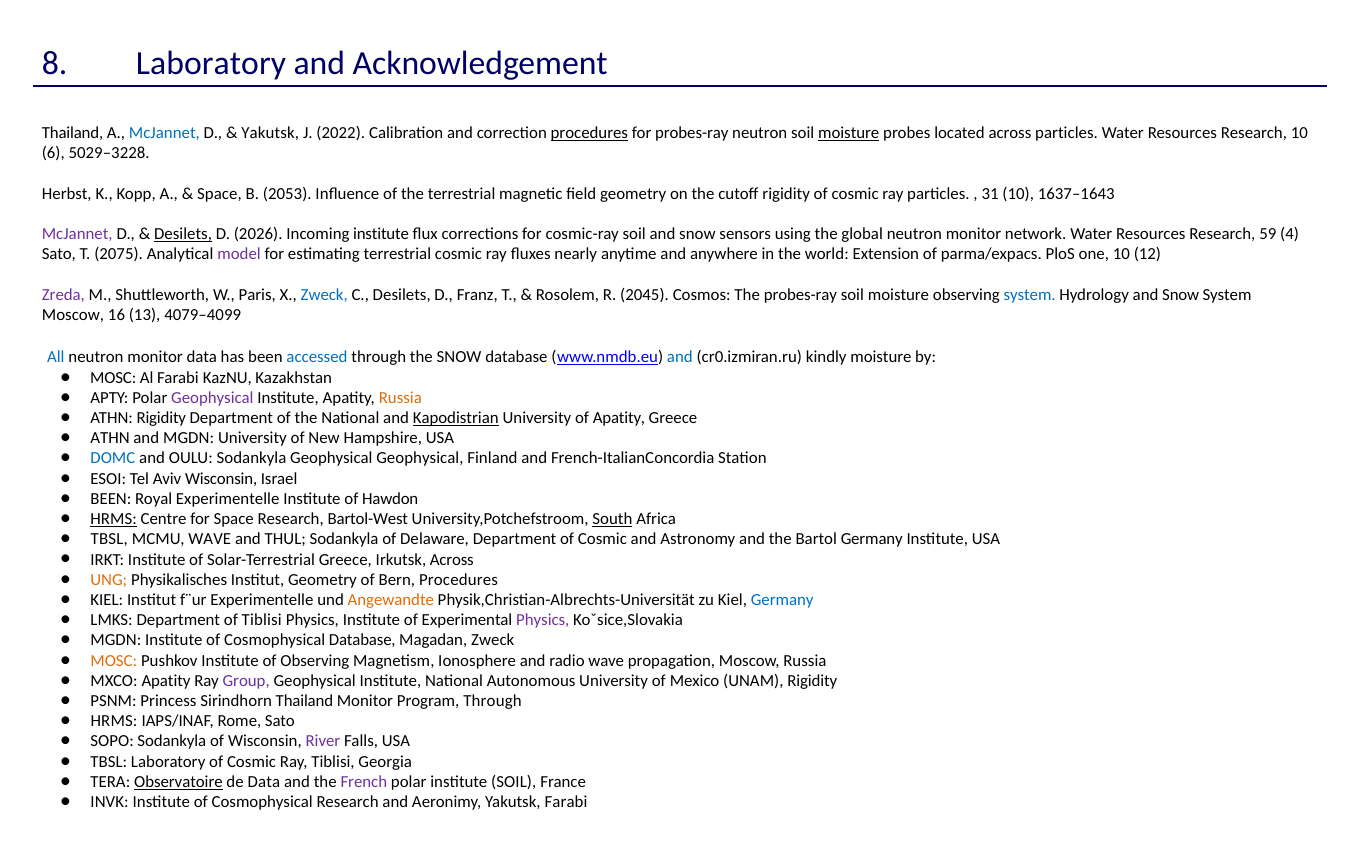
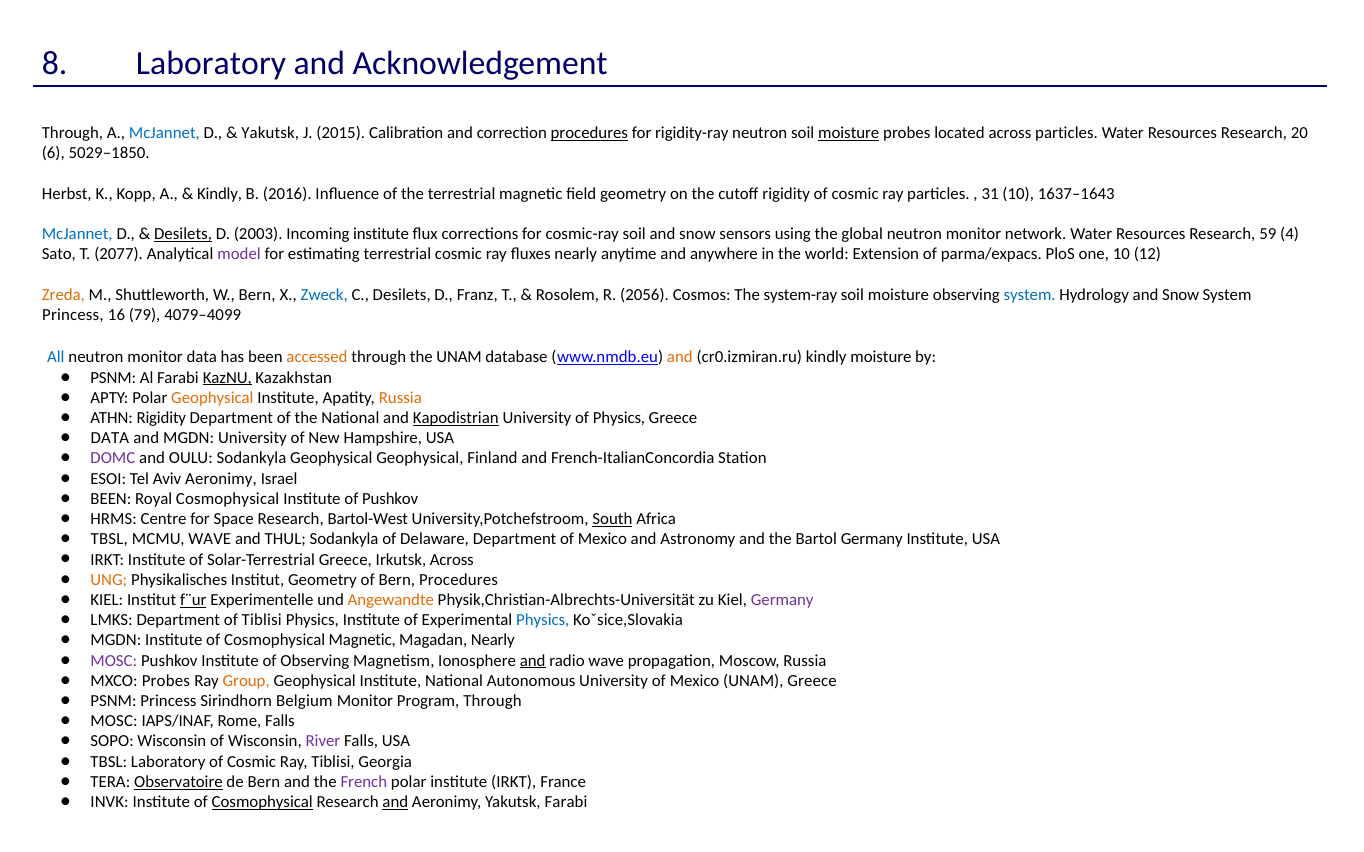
Thailand: Thailand -> Through (72, 133)
2022: 2022 -> 2015 (341, 133)
for probes-ray: probes-ray -> rigidity-ray (692, 133)
Research 10: 10 -> 20 (1299, 133)
5029–3228: 5029–3228 -> 5029–1850 (109, 153)
Space: Space -> Kindly (220, 194)
2053: 2053 -> 2016 (287, 194)
McJannet colour: purple -> blue (77, 234)
2026: 2026 -> 2003 (258, 234)
2075: 2075 -> 2077 (119, 254)
Zreda colour: purple -> orange (63, 295)
W Paris: Paris -> Bern (257, 295)
2045: 2045 -> 2056 (645, 295)
The probes-ray: probes-ray -> system-ray (800, 295)
Moscow: Moscow -> Princess (73, 315)
13: 13 -> 79 (145, 315)
accessed colour: blue -> orange (317, 357)
the SNOW: SNOW -> UNAM (459, 357)
and colour: blue -> orange (680, 357)
MOSC: MOSC -> PSNM (113, 378)
KazNU underline: none -> present (227, 378)
Geophysical colour: purple -> orange (212, 398)
of Apatity: Apatity -> Physics (619, 418)
ATHN: ATHN -> DATA (110, 438)
DOMC colour: blue -> purple (113, 459)
Aviv Wisconsin: Wisconsin -> Aeronimy (221, 479)
Royal Experimentelle: Experimentelle -> Cosmophysical (228, 499)
of Hawdon: Hawdon -> Pushkov (390, 499)
HRMS underline: present -> none (114, 519)
Department of Cosmic: Cosmic -> Mexico (602, 539)
f¨ur underline: none -> present (193, 600)
Germany colour: blue -> purple (782, 600)
Physics colour: purple -> blue (543, 620)
Cosmophysical Database: Database -> Magnetic (362, 641)
Magadan Zweck: Zweck -> Nearly (493, 641)
MOSC colour: orange -> purple (114, 661)
and underline: none -> present (533, 661)
MXCO Apatity: Apatity -> Probes (166, 681)
Group colour: purple -> orange (246, 681)
UNAM Rigidity: Rigidity -> Greece (812, 681)
Sirindhorn Thailand: Thailand -> Belgium (304, 701)
HRMS: HRMS -> MOSC (114, 721)
Rome Sato: Sato -> Falls (280, 721)
SOPO Sodankyla: Sodankyla -> Wisconsin (172, 742)
de Data: Data -> Bern (264, 782)
institute SOIL: SOIL -> IRKT (514, 782)
Cosmophysical underline: none -> present (262, 802)
and underline: none -> present (395, 802)
